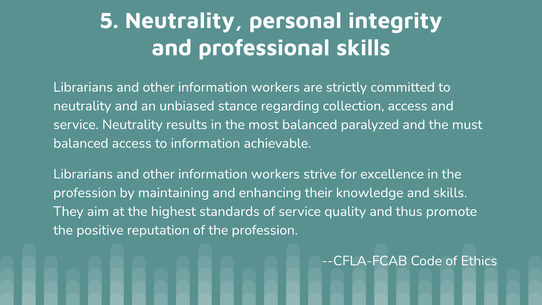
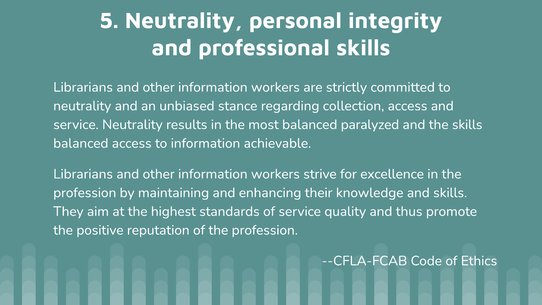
the must: must -> skills (467, 125)
